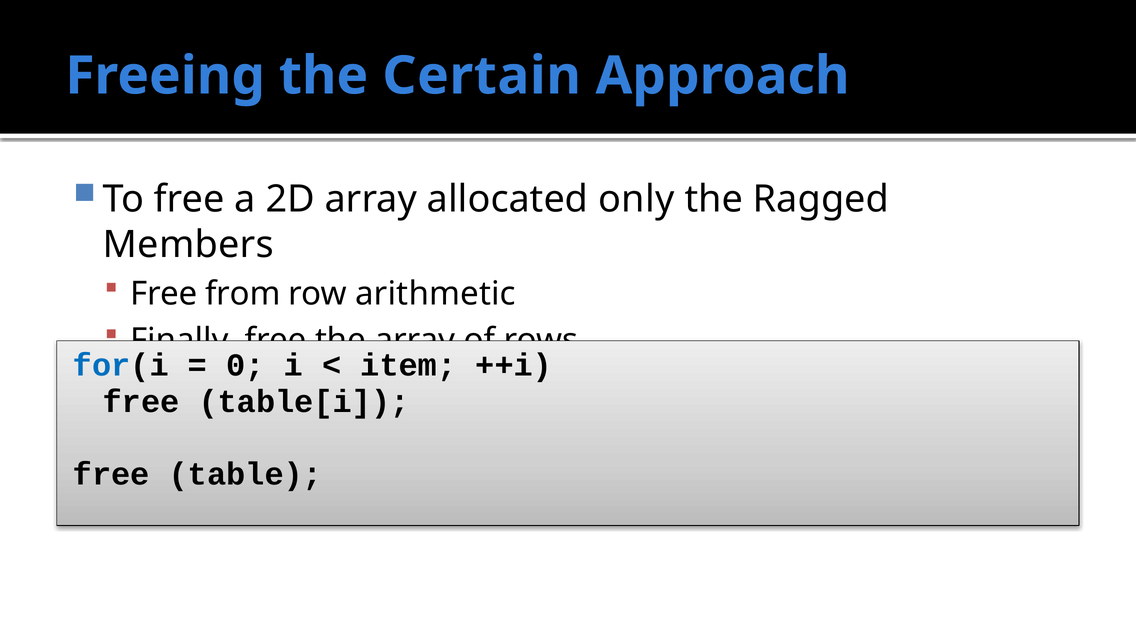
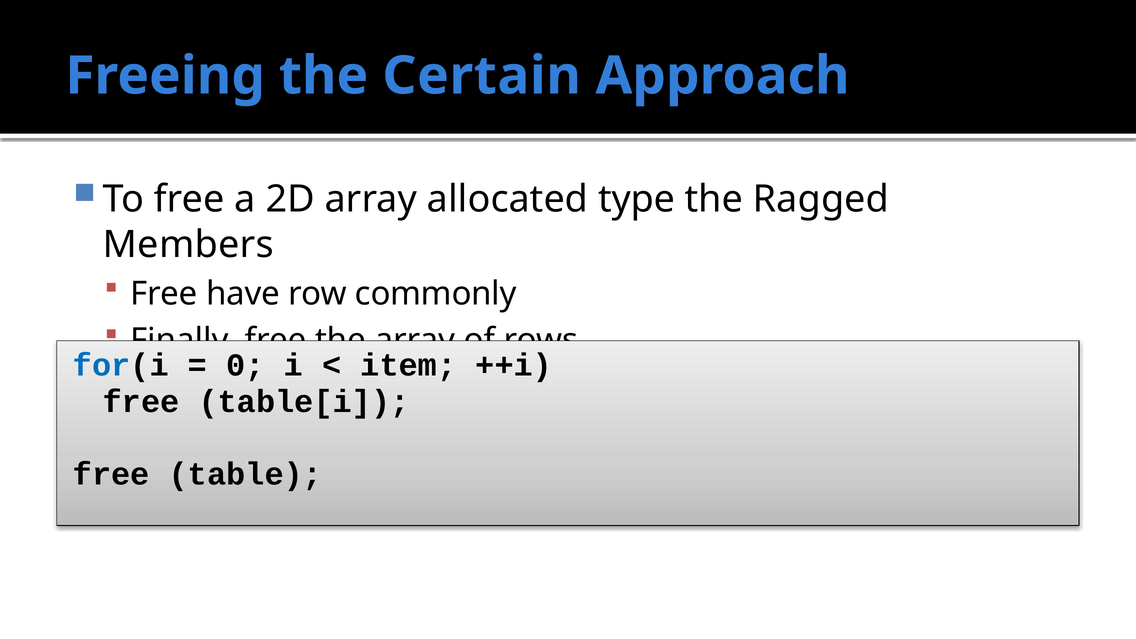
only: only -> type (637, 199)
from: from -> have (243, 294)
arithmetic: arithmetic -> commonly (436, 294)
